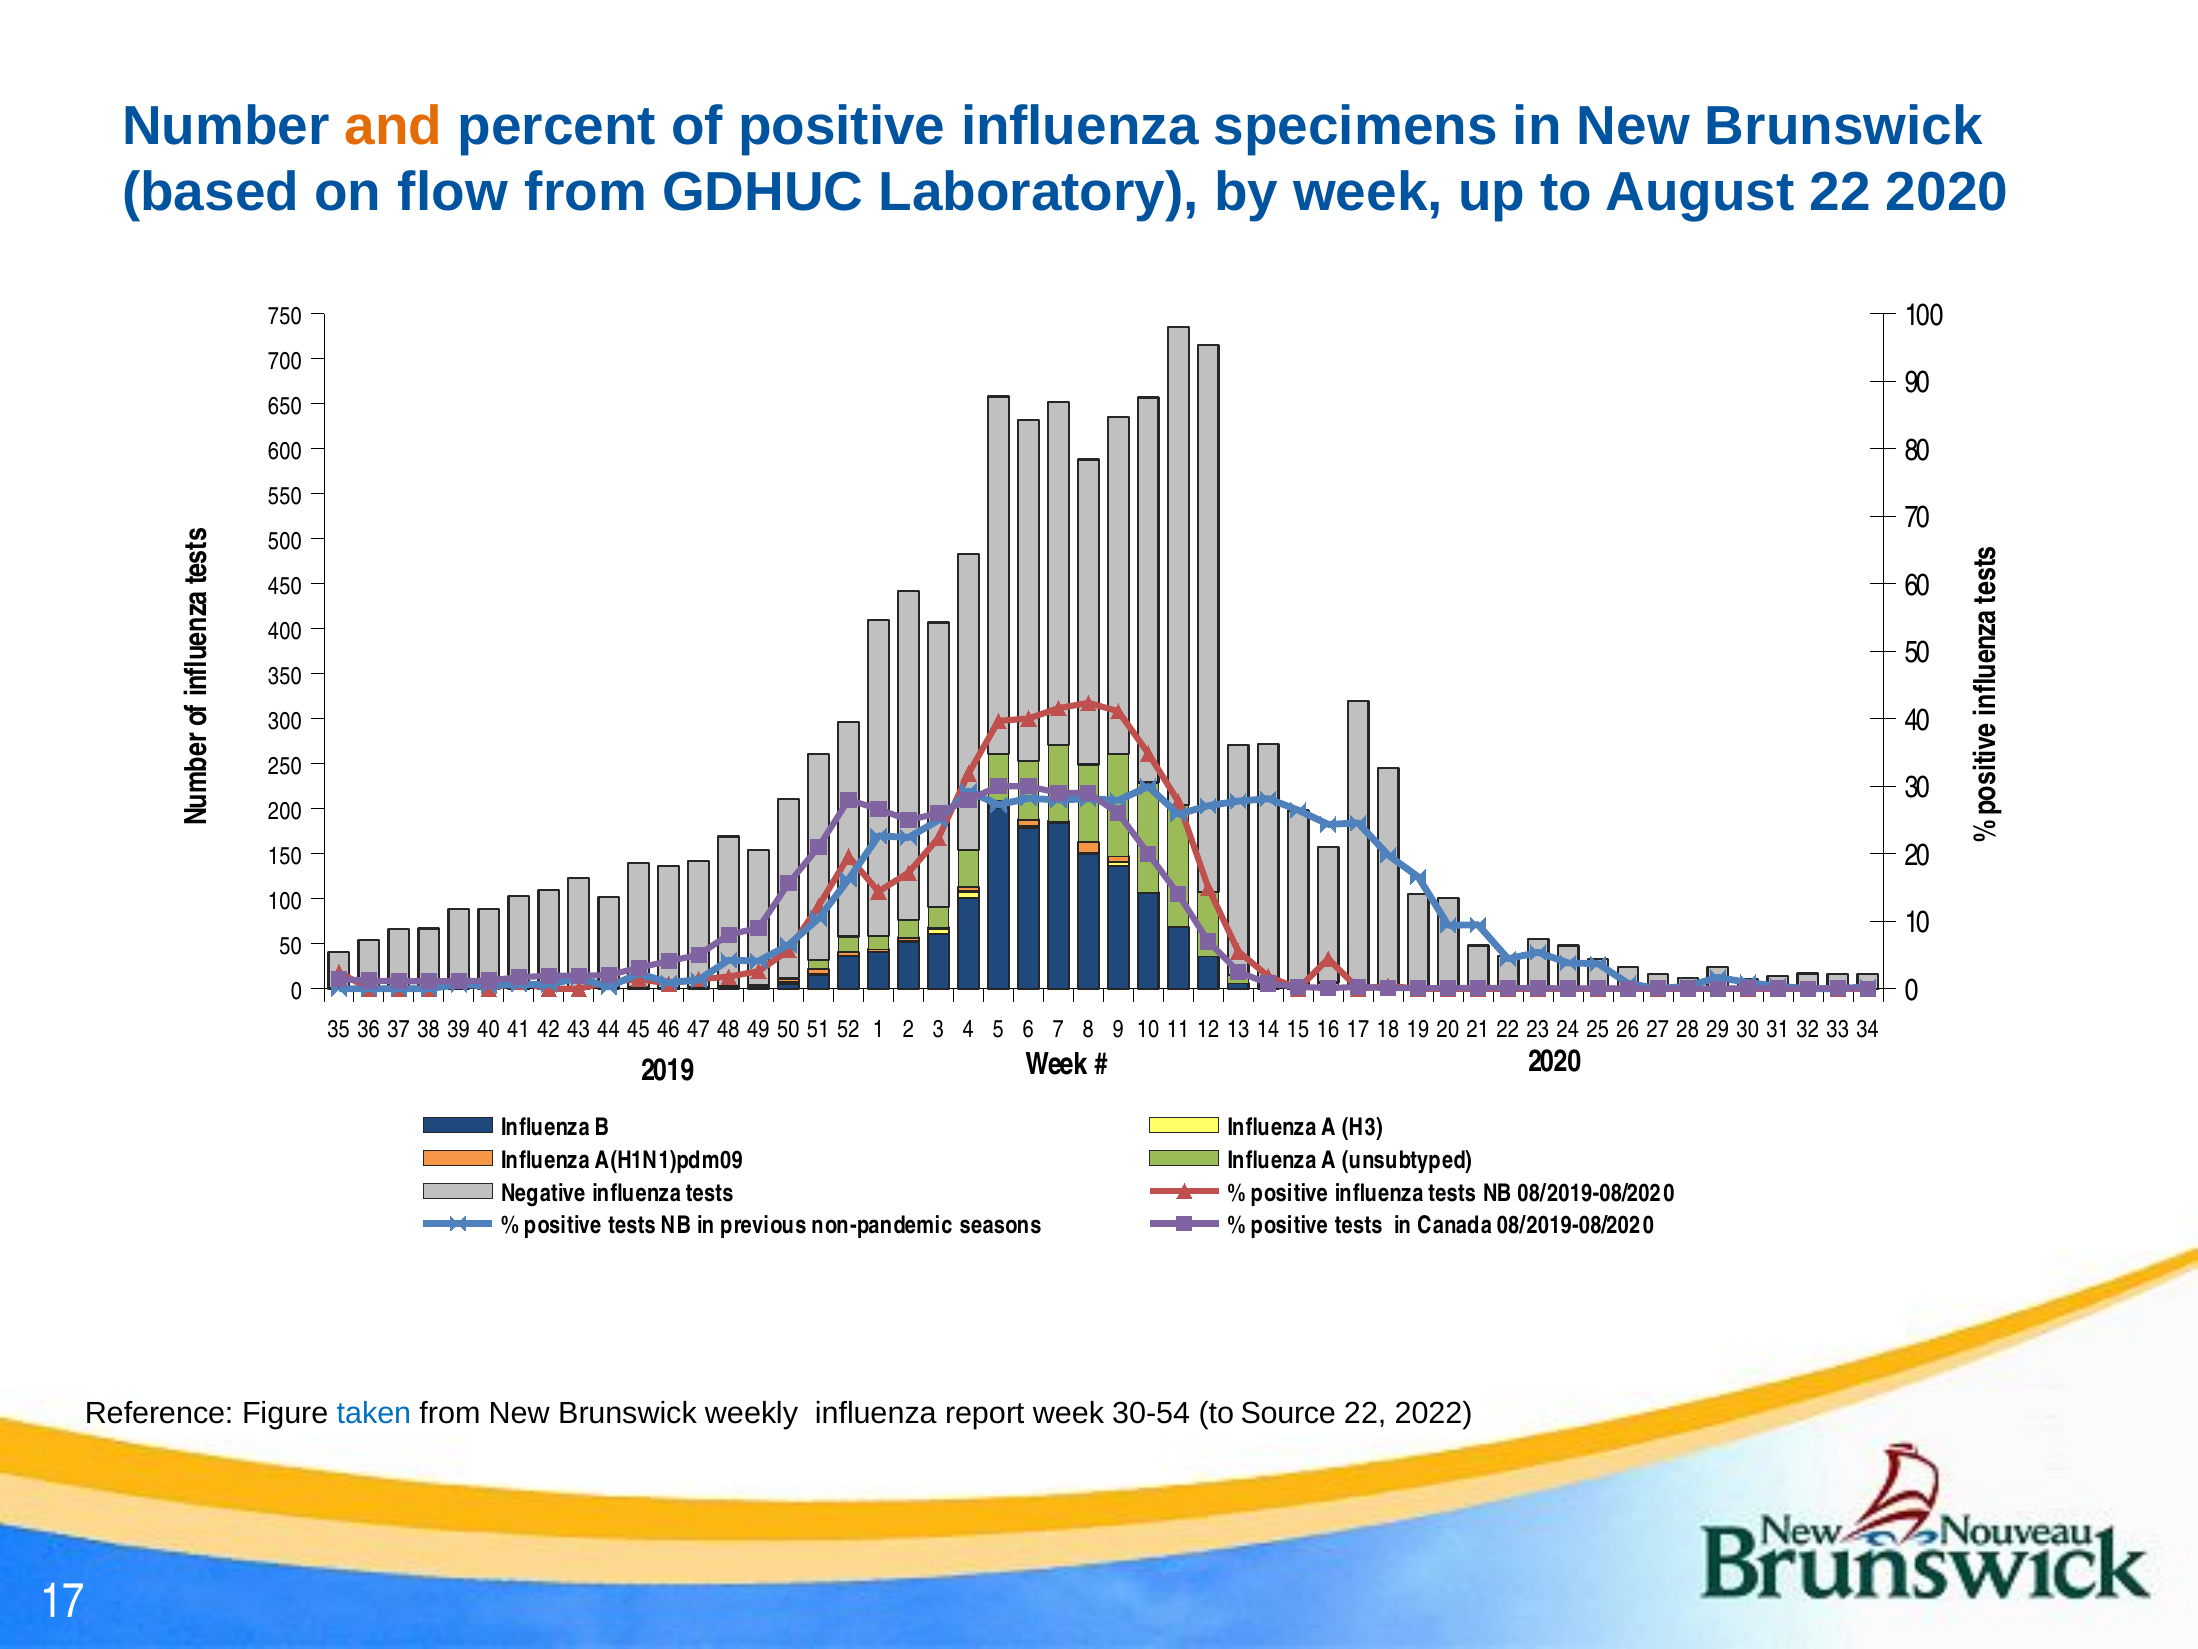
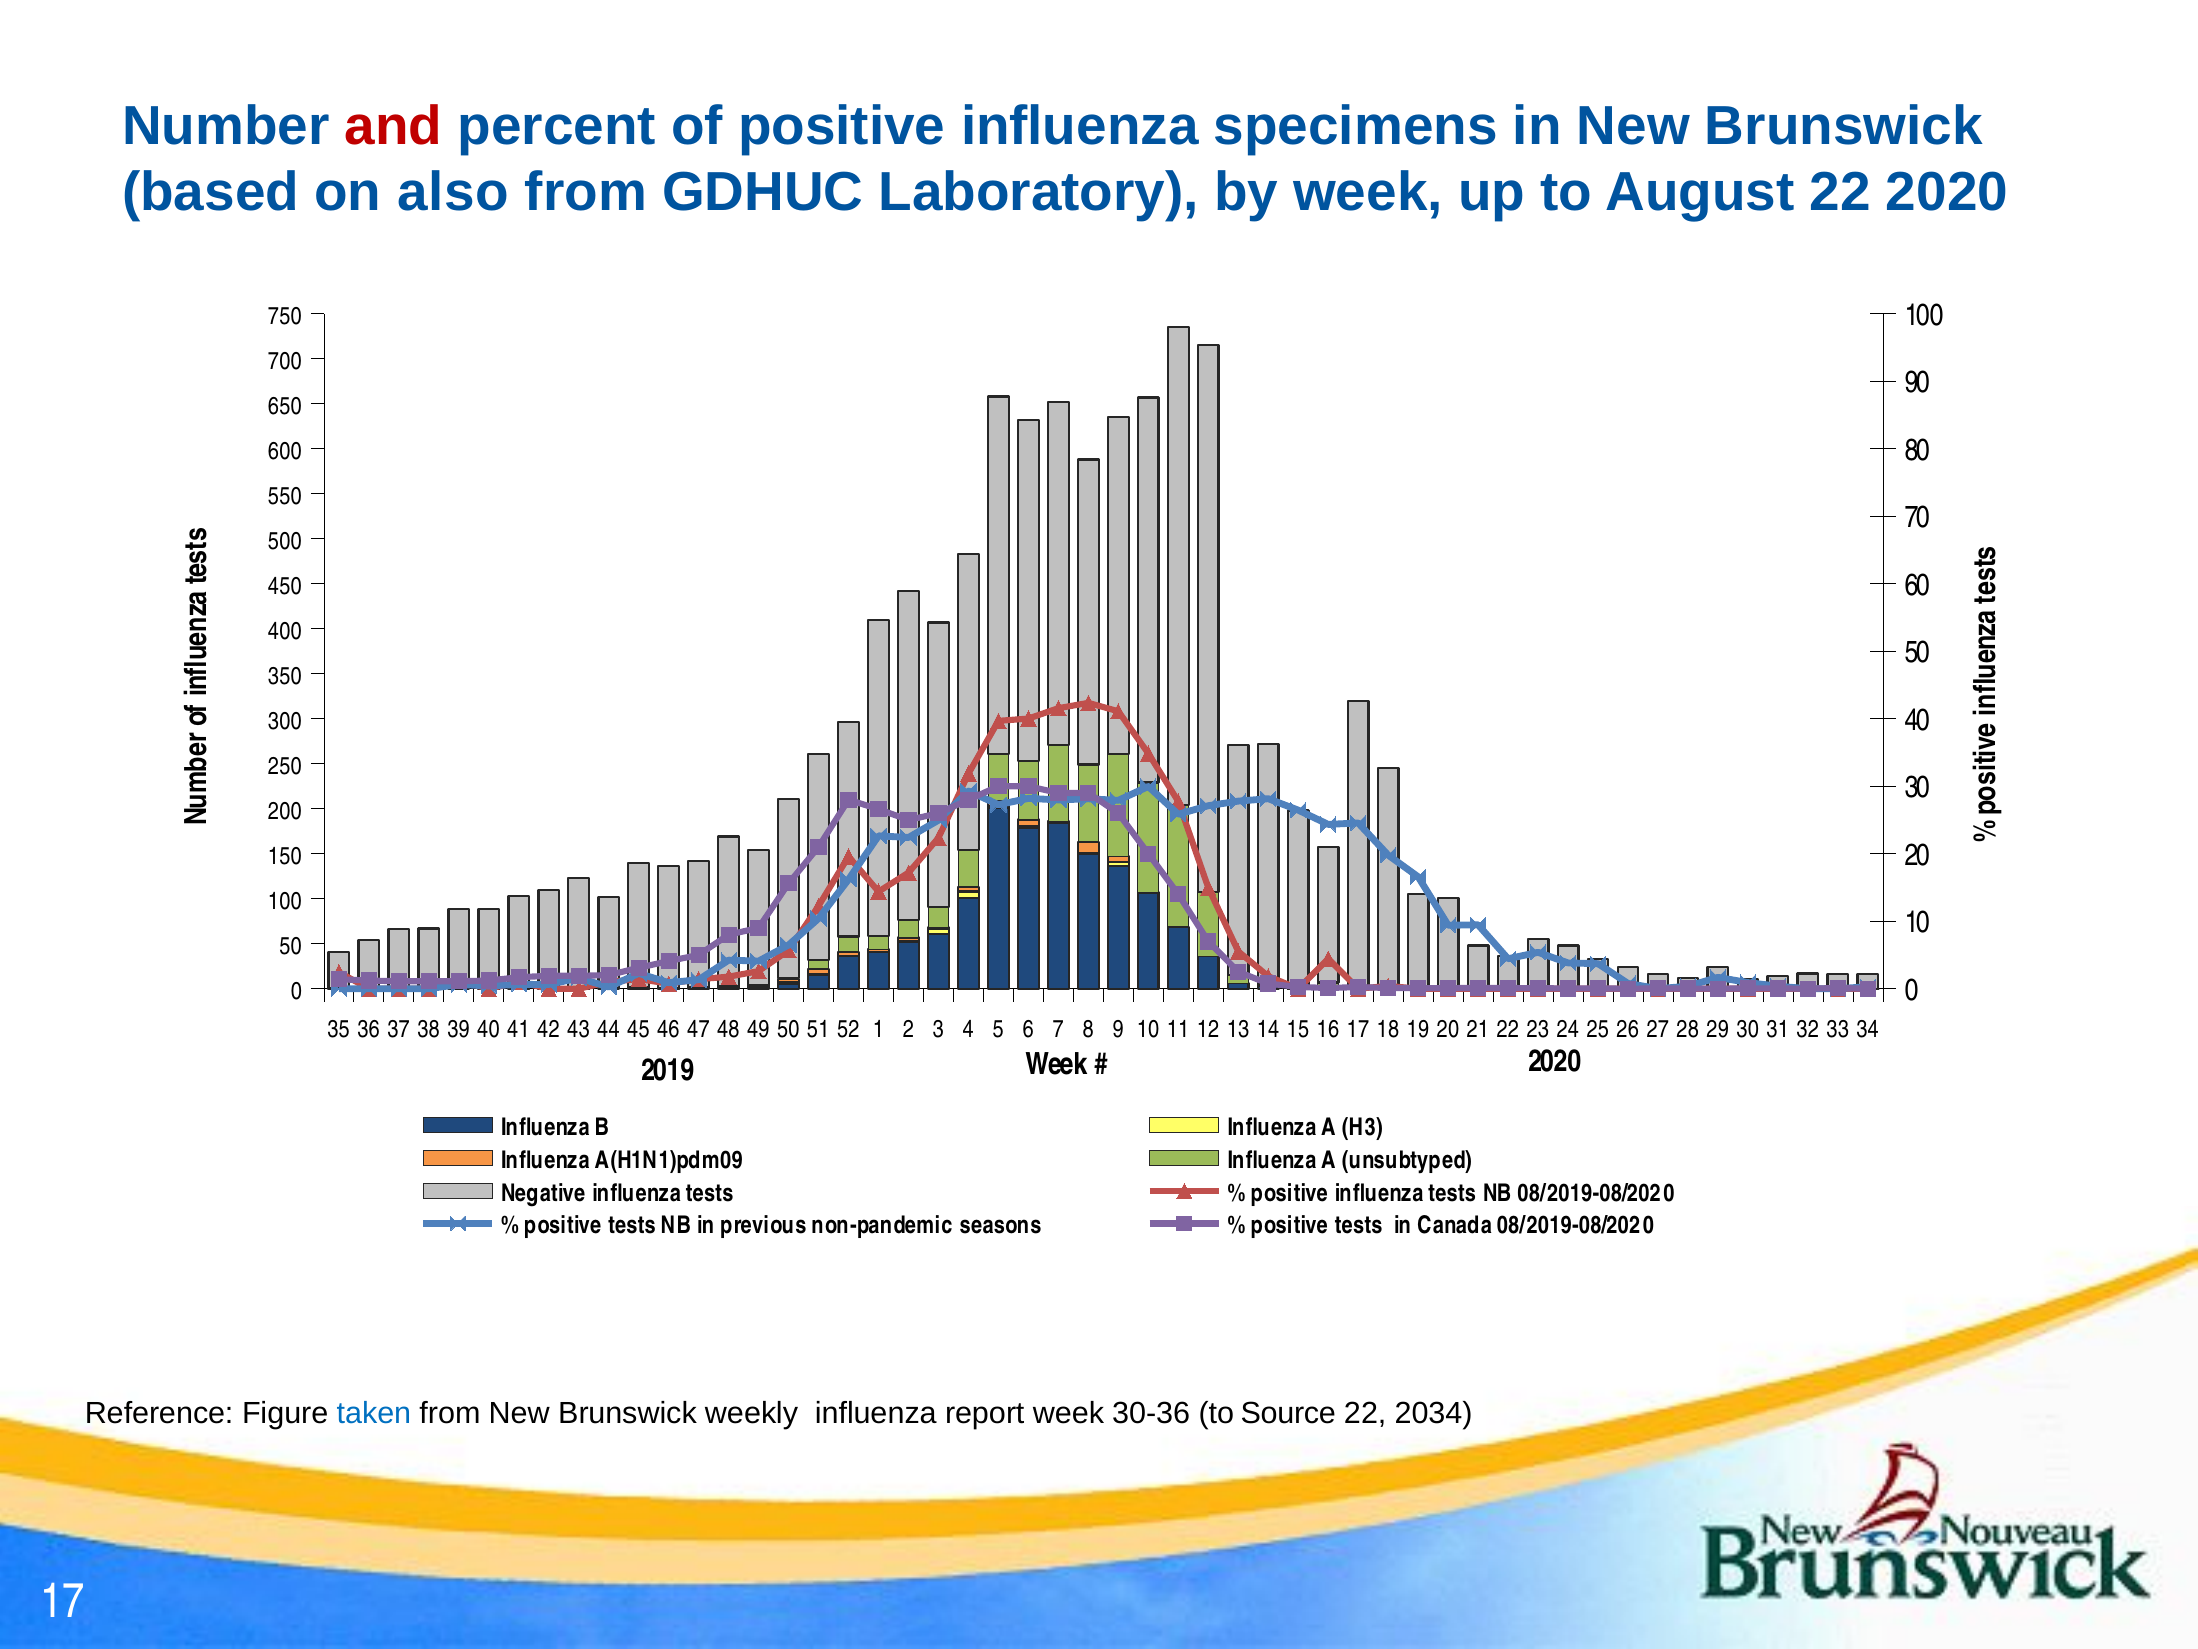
and colour: orange -> red (394, 127)
flow: flow -> also (453, 193)
30-54: 30-54 -> 30-36 (1151, 1413)
2022: 2022 -> 2034 (1434, 1413)
